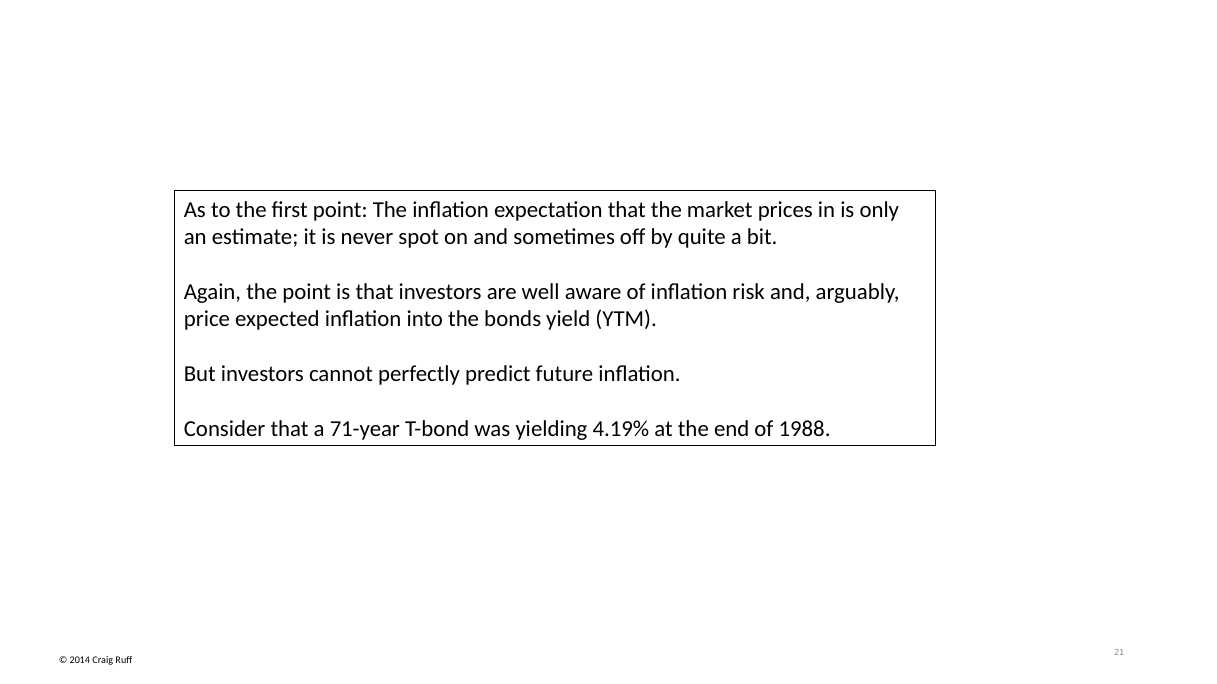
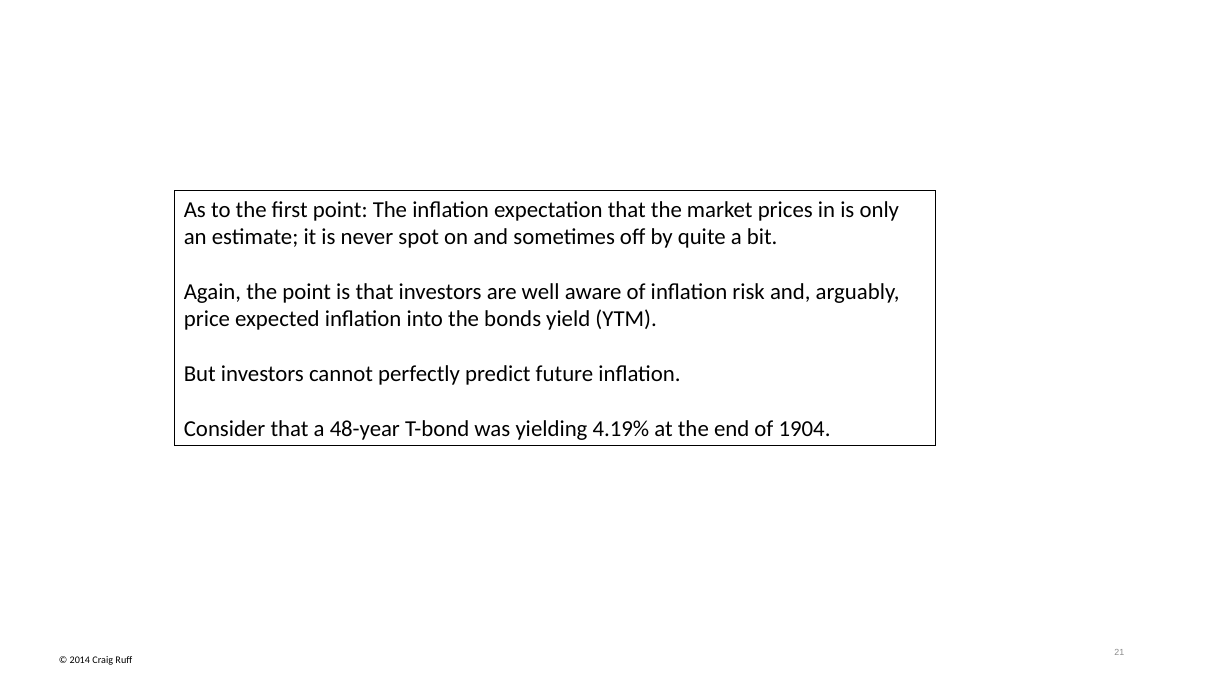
71-year: 71-year -> 48-year (365, 429)
1988: 1988 -> 1904 (805, 429)
